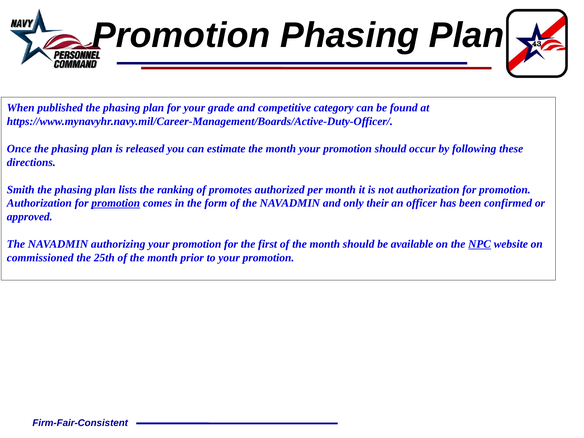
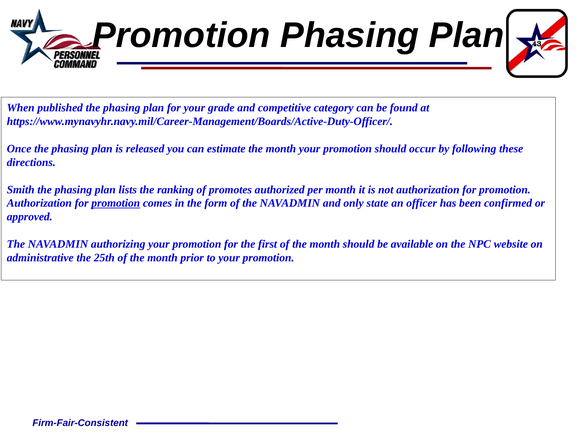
their: their -> state (378, 203)
NPC underline: present -> none (480, 244)
commissioned: commissioned -> administrative (40, 258)
